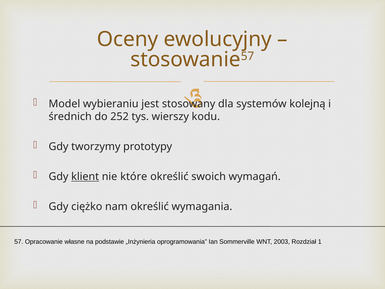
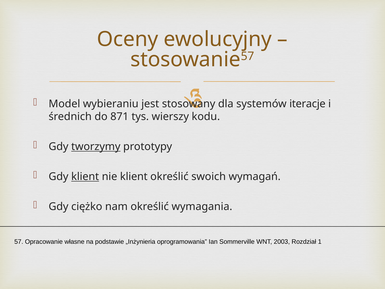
kolejną: kolejną -> iteracje (307, 104)
252: 252 -> 871 (120, 117)
tworzymy underline: none -> present (96, 147)
nie które: które -> klient (134, 176)
